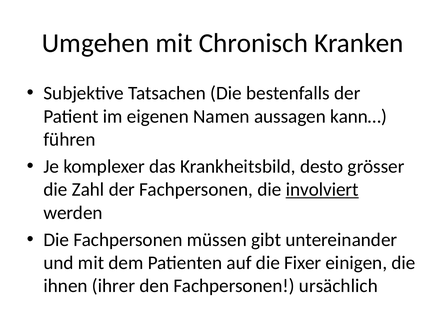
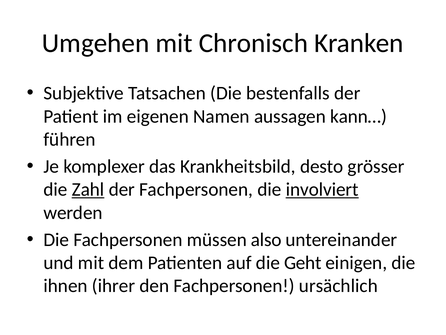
Zahl underline: none -> present (88, 189)
gibt: gibt -> also (266, 239)
Fixer: Fixer -> Geht (303, 262)
